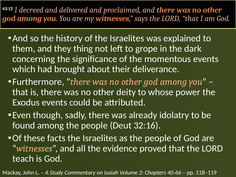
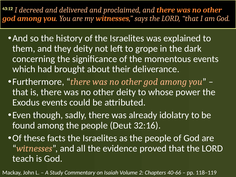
they thing: thing -> deity (83, 49)
